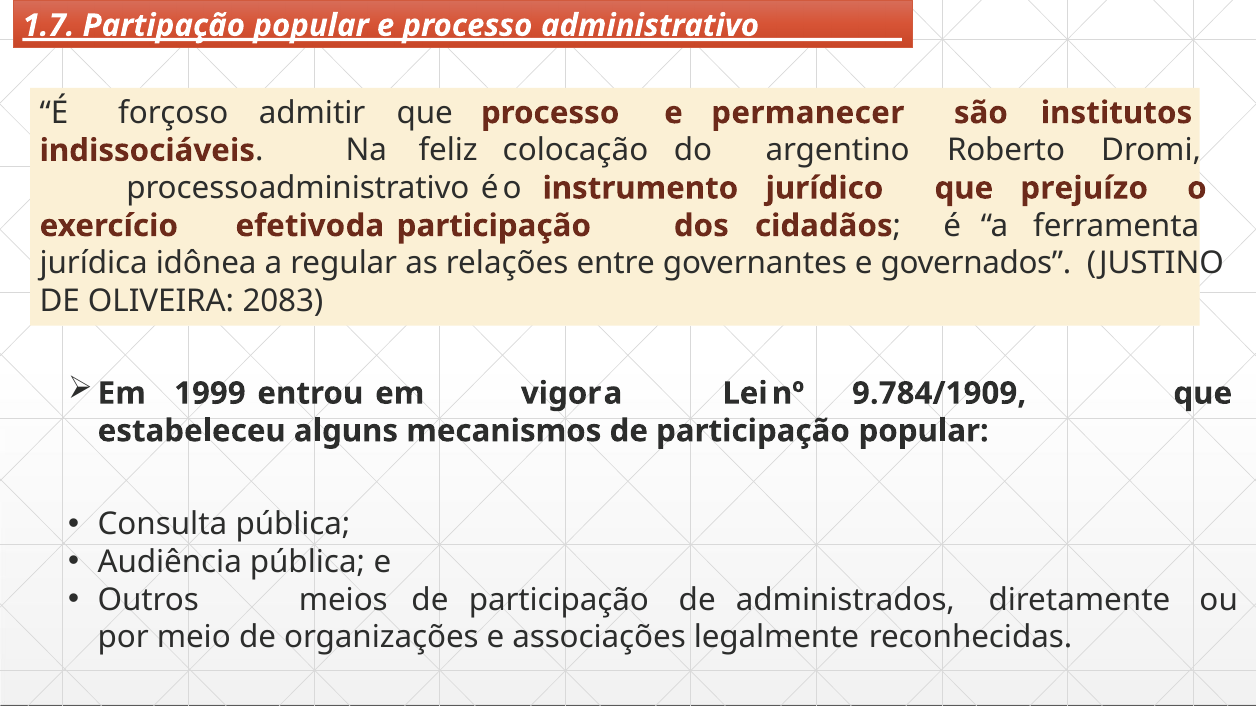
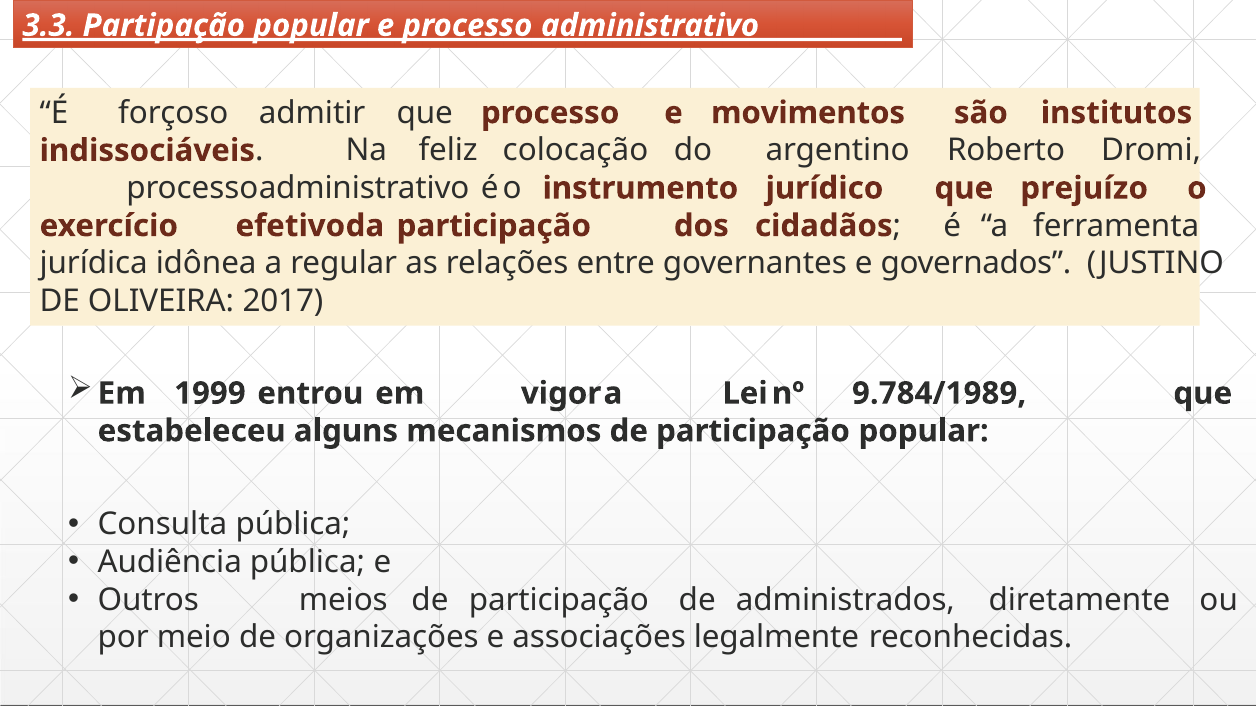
1.7: 1.7 -> 3.3 (49, 25)
permanecer: permanecer -> movimentos (808, 113)
2083: 2083 -> 2017 (283, 301)
9.784/1909: 9.784/1909 -> 9.784/1989 (939, 394)
